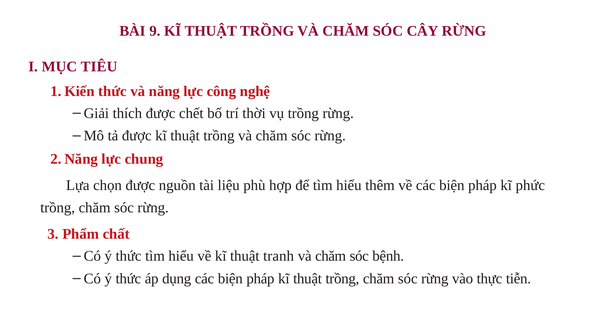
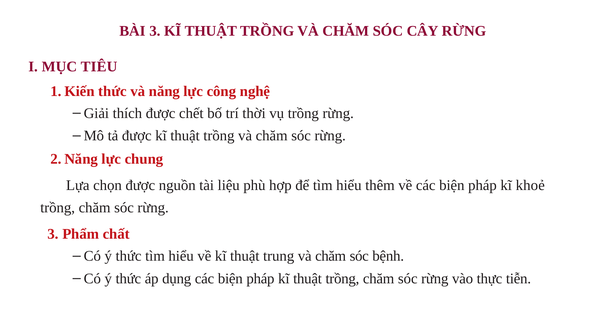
BÀI 9: 9 -> 3 (155, 31)
phức: phức -> khoẻ (530, 186)
tranh: tranh -> trung (279, 256)
